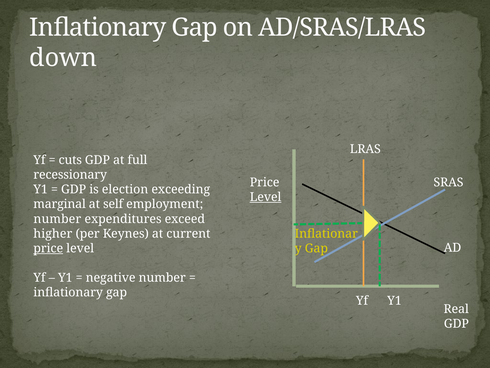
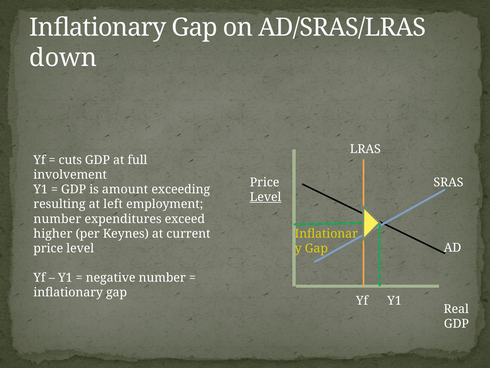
recessionary: recessionary -> involvement (70, 175)
election: election -> amount (125, 189)
marginal: marginal -> resulting (59, 204)
self: self -> left (113, 204)
price underline: present -> none (48, 248)
